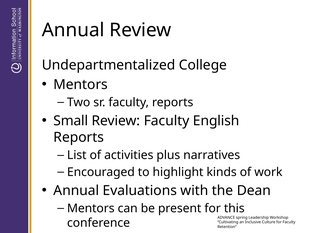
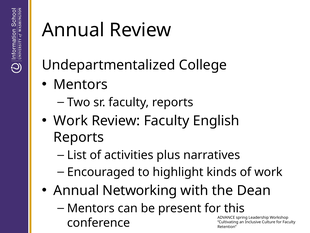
Small: Small -> Work (71, 121)
Evaluations: Evaluations -> Networking (140, 190)
